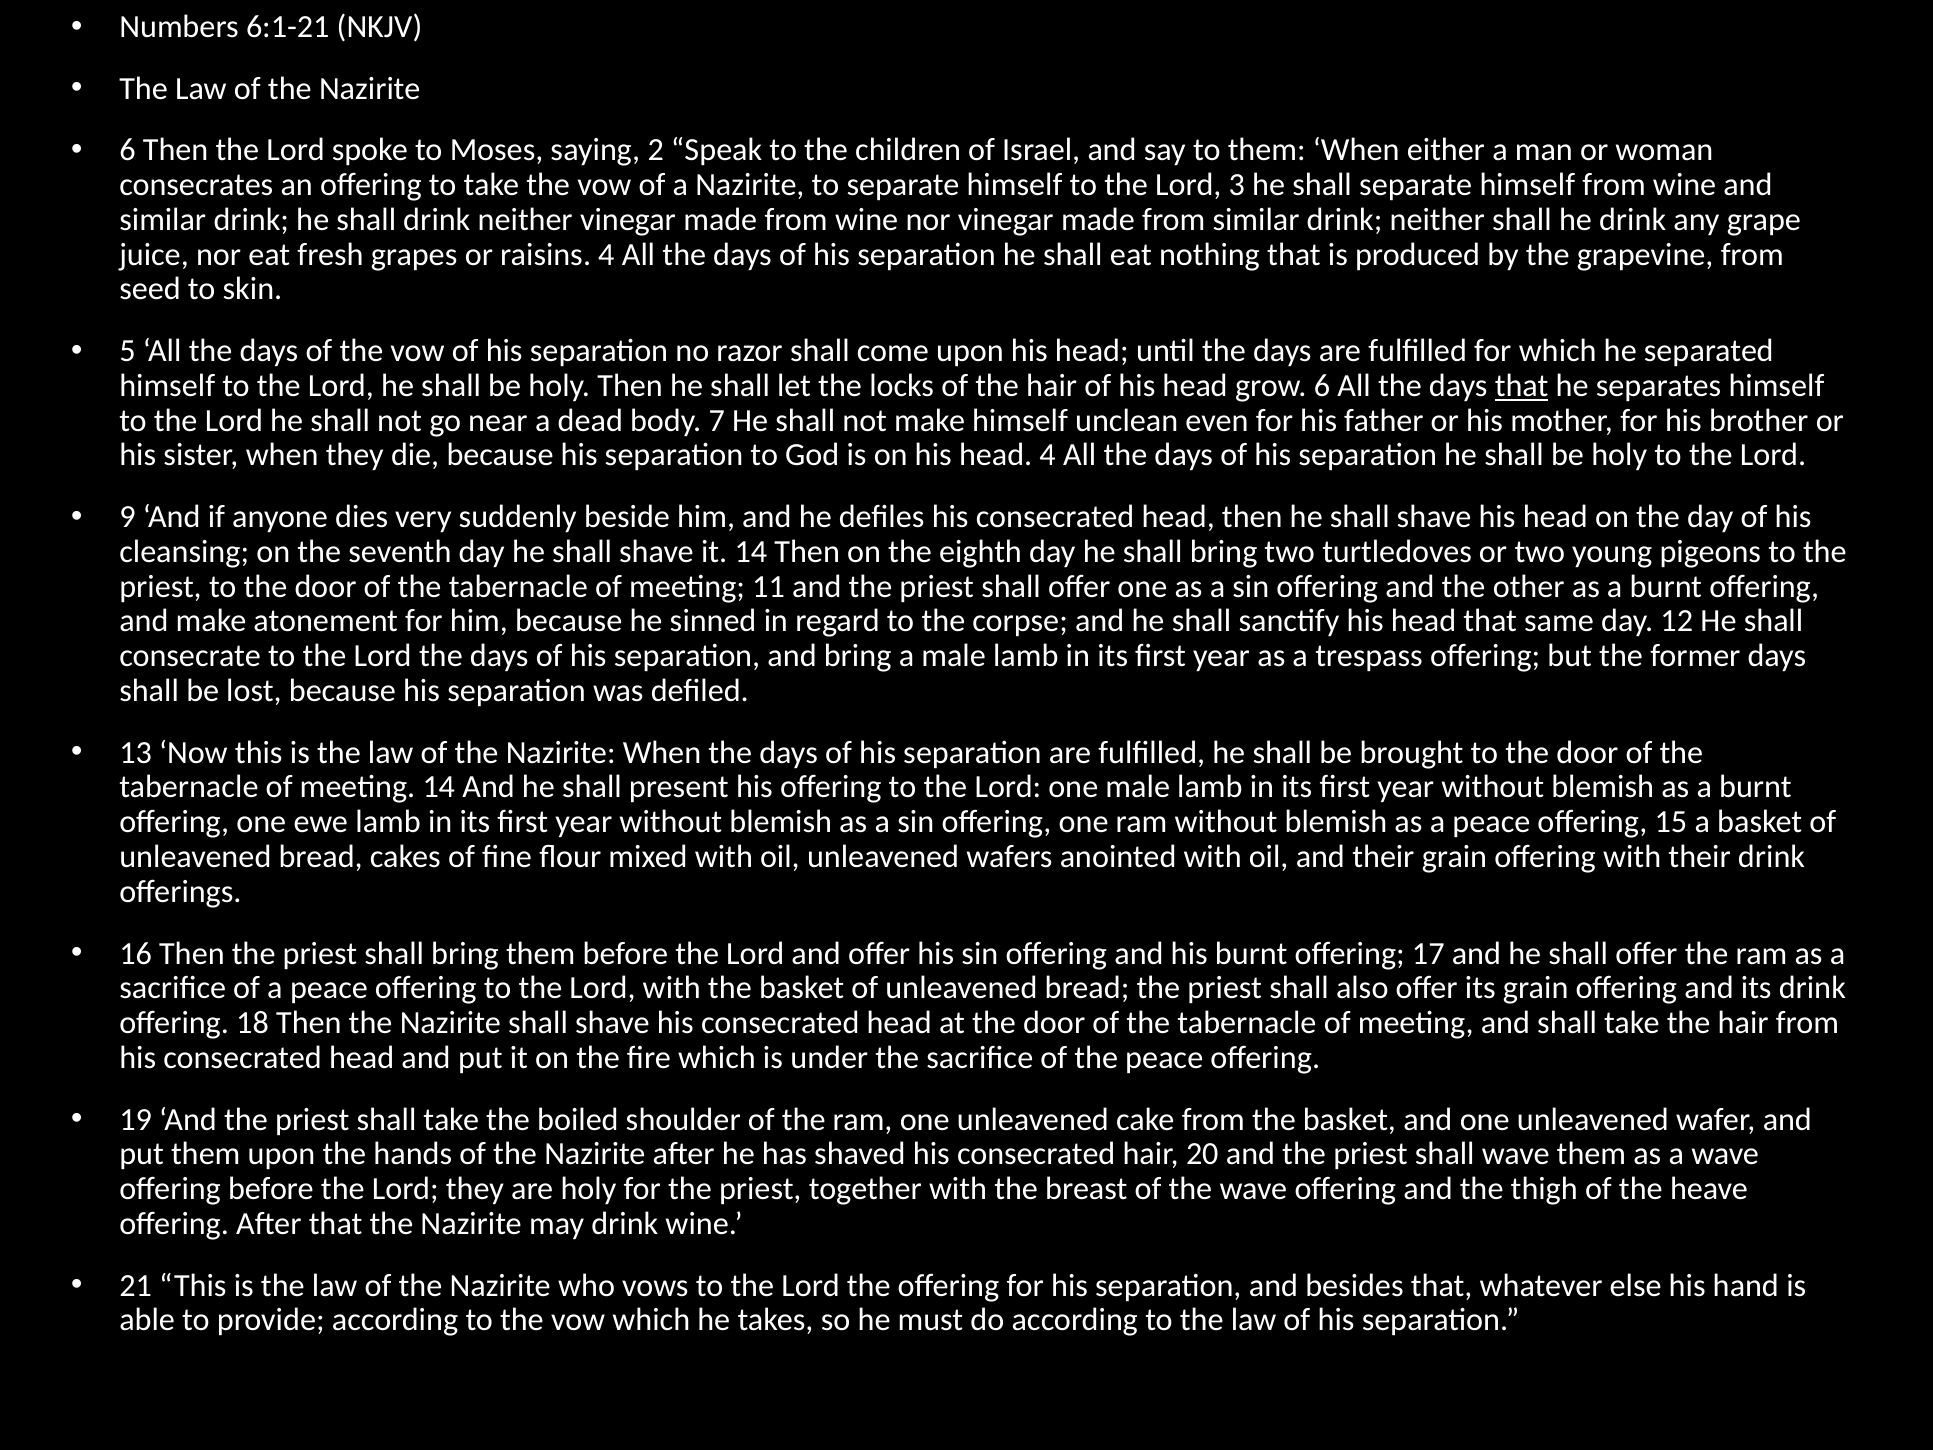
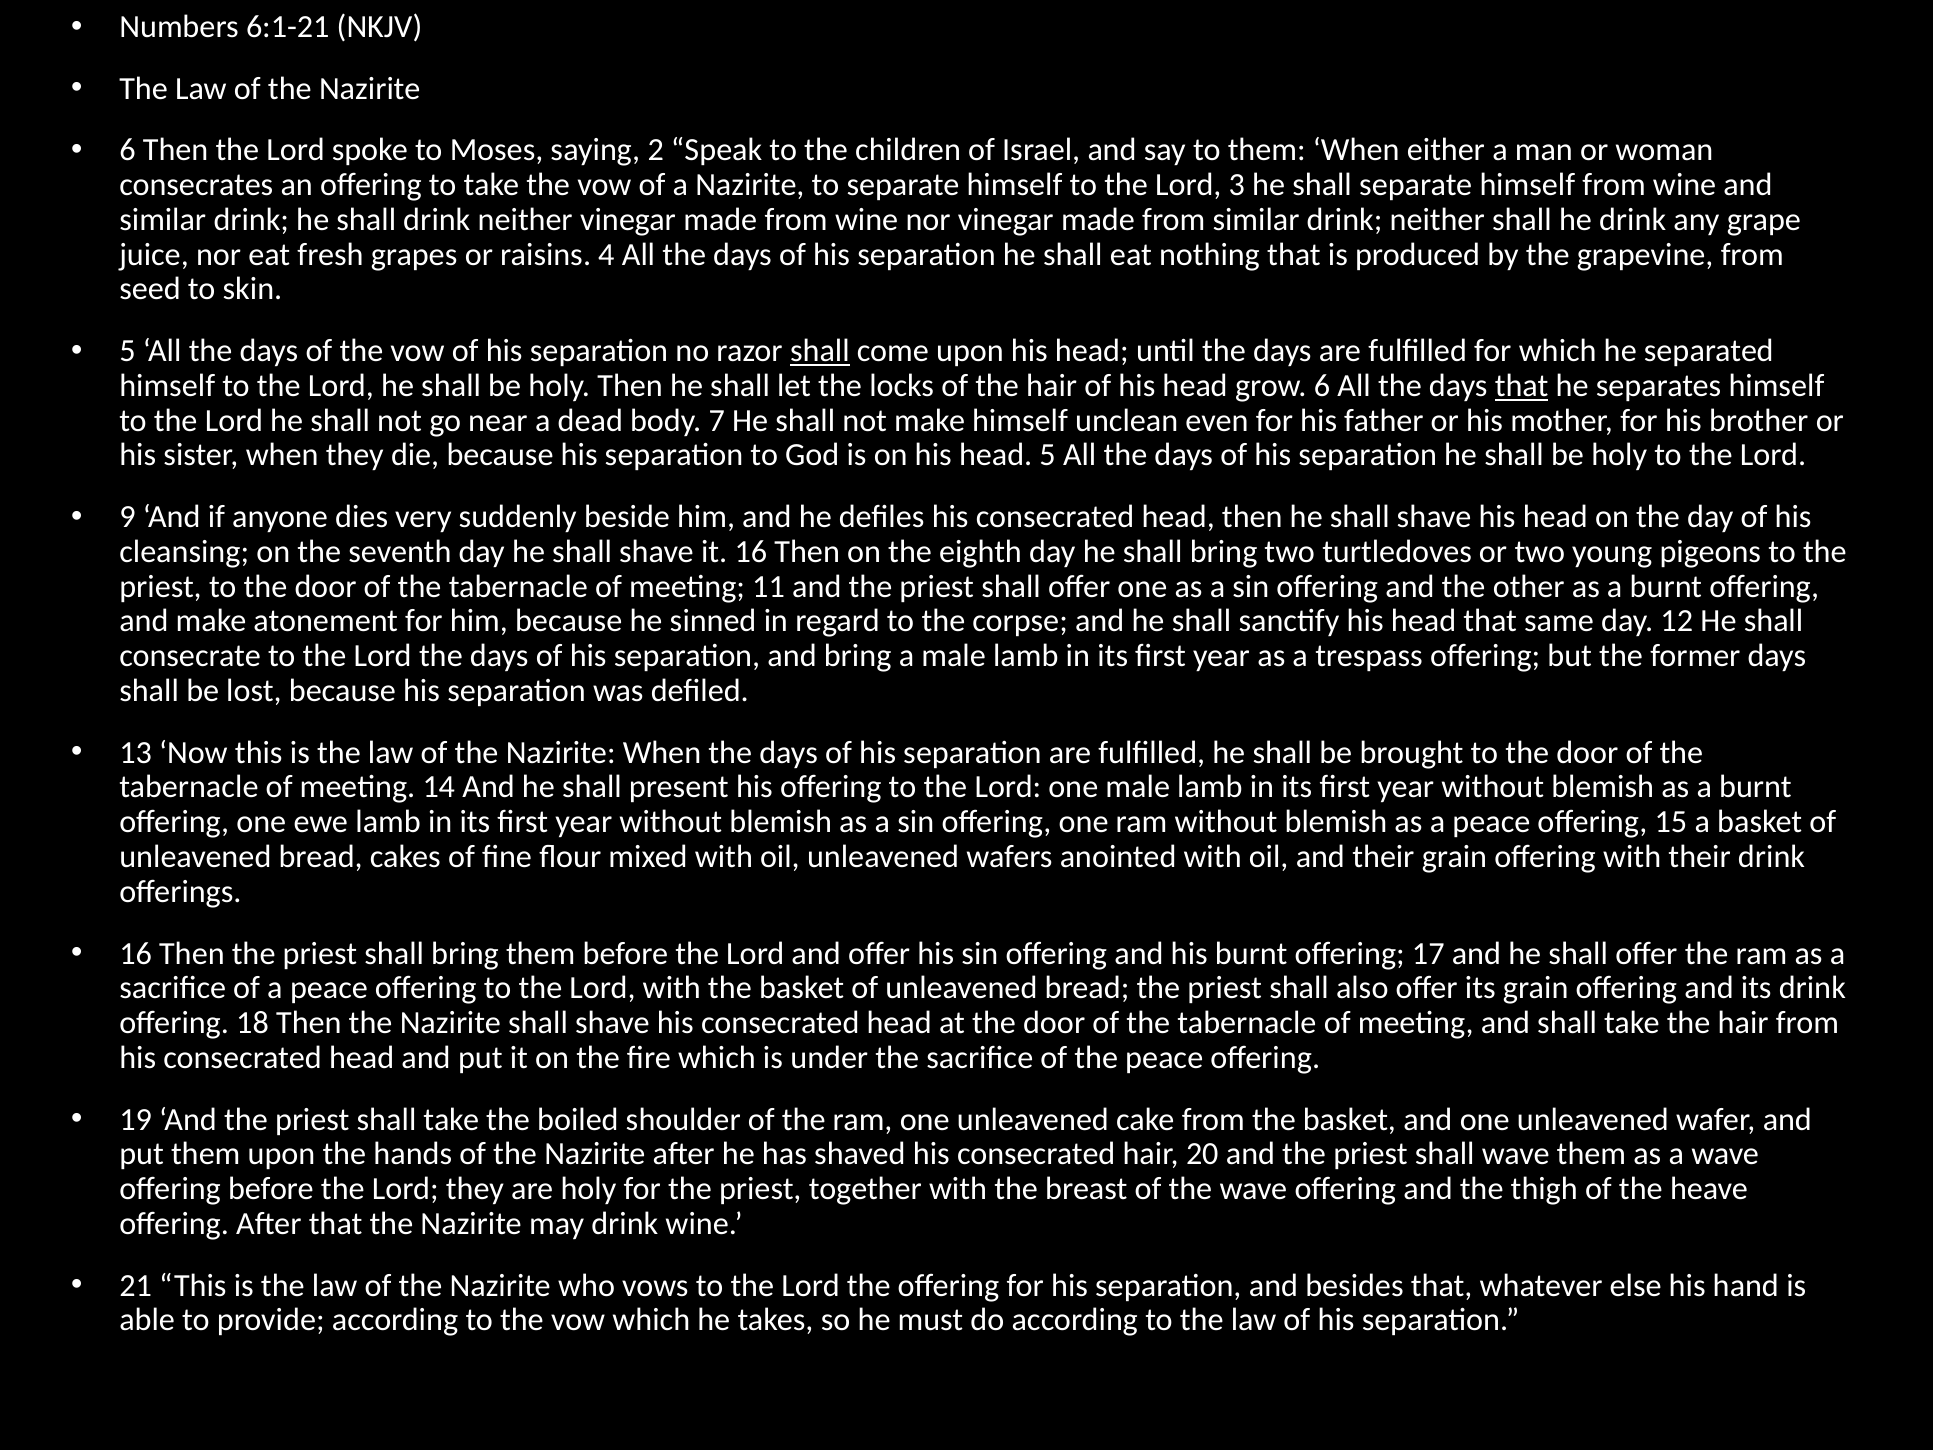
shall underline: none -> present (820, 351)
head 4: 4 -> 5 (1048, 455)
it 14: 14 -> 16 (751, 552)
